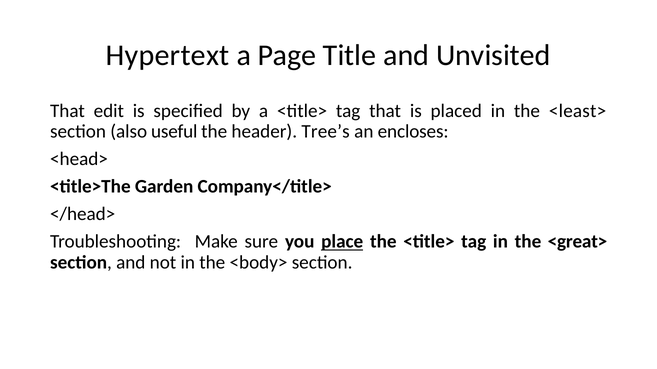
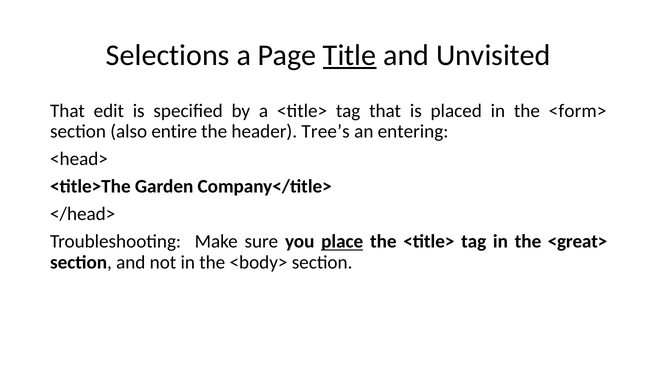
Hypertext: Hypertext -> Selections (168, 55)
Title underline: none -> present (350, 55)
<least>: <least> -> <form> (578, 111)
useful: useful -> entire (174, 132)
encloses: encloses -> entering (413, 132)
